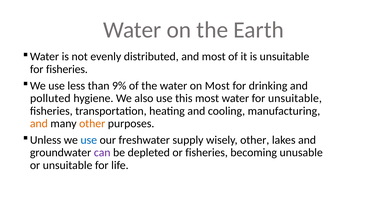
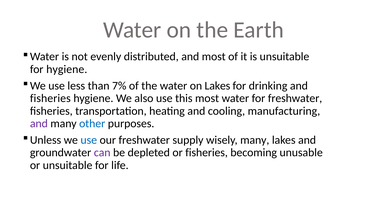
for fisheries: fisheries -> hygiene (67, 69)
9%: 9% -> 7% (119, 86)
on Most: Most -> Lakes (217, 86)
polluted: polluted -> fisheries (50, 98)
for unsuitable: unsuitable -> freshwater (295, 98)
and colour: orange -> purple (39, 124)
other colour: orange -> blue (92, 124)
wisely other: other -> many (255, 140)
